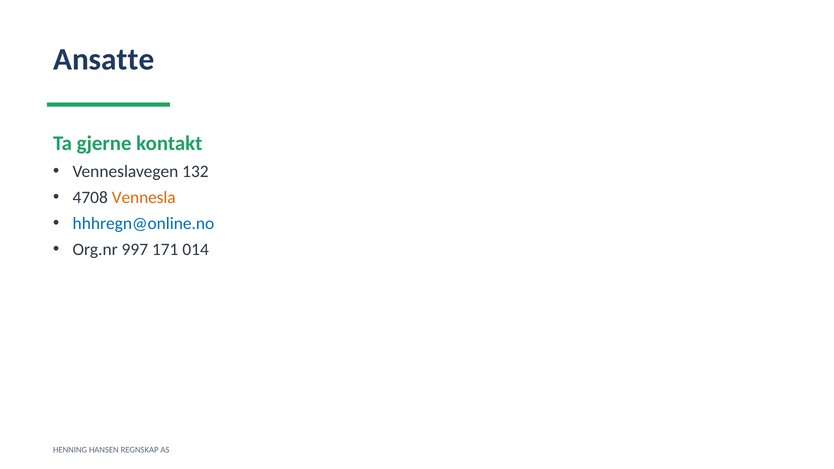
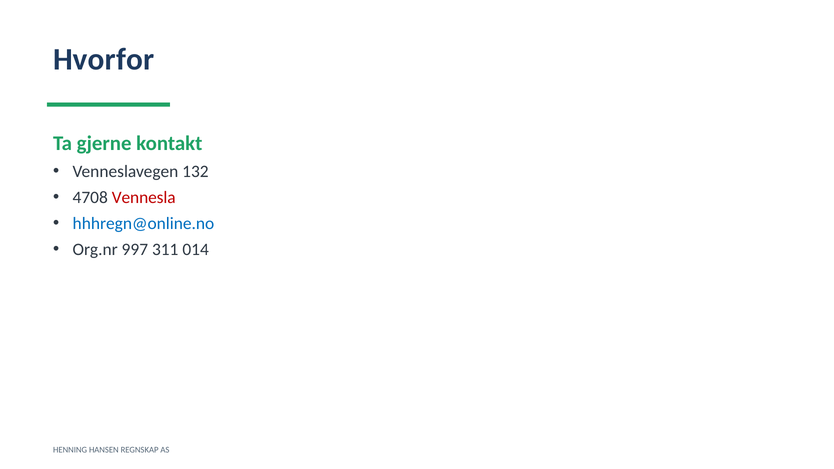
Ansatte: Ansatte -> Hvorfor (104, 60)
Vennesla colour: orange -> red (144, 198)
171: 171 -> 311 (165, 250)
